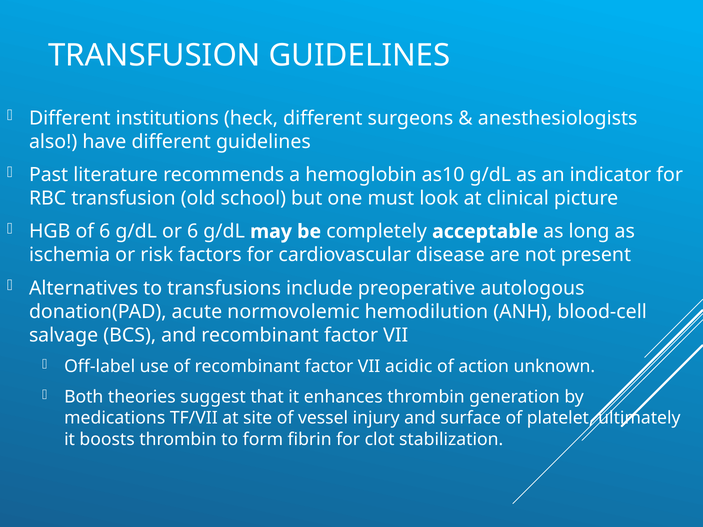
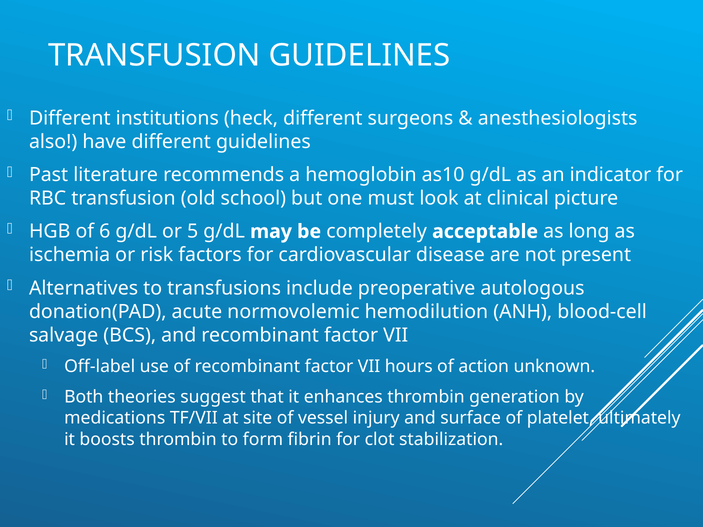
or 6: 6 -> 5 (193, 232)
acidic: acidic -> hours (409, 367)
